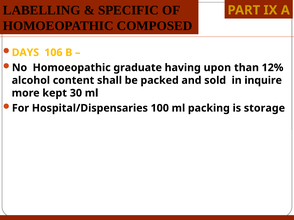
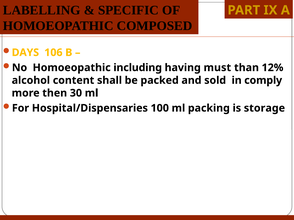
graduate: graduate -> including (138, 68)
upon: upon -> must (217, 68)
inquire: inquire -> comply (263, 80)
kept: kept -> then (55, 93)
